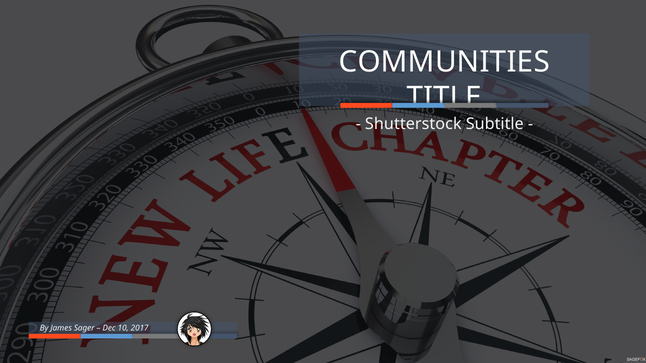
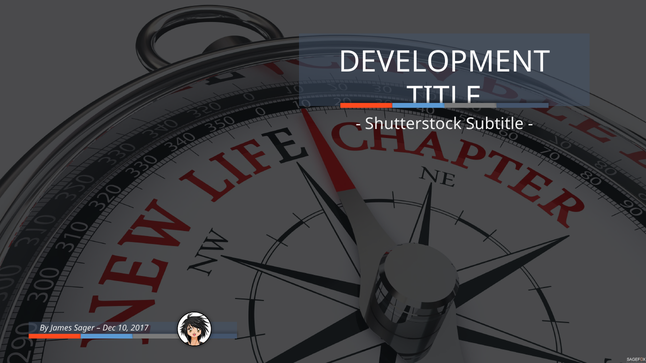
COMMUNITIES: COMMUNITIES -> DEVELOPMENT (444, 62)
